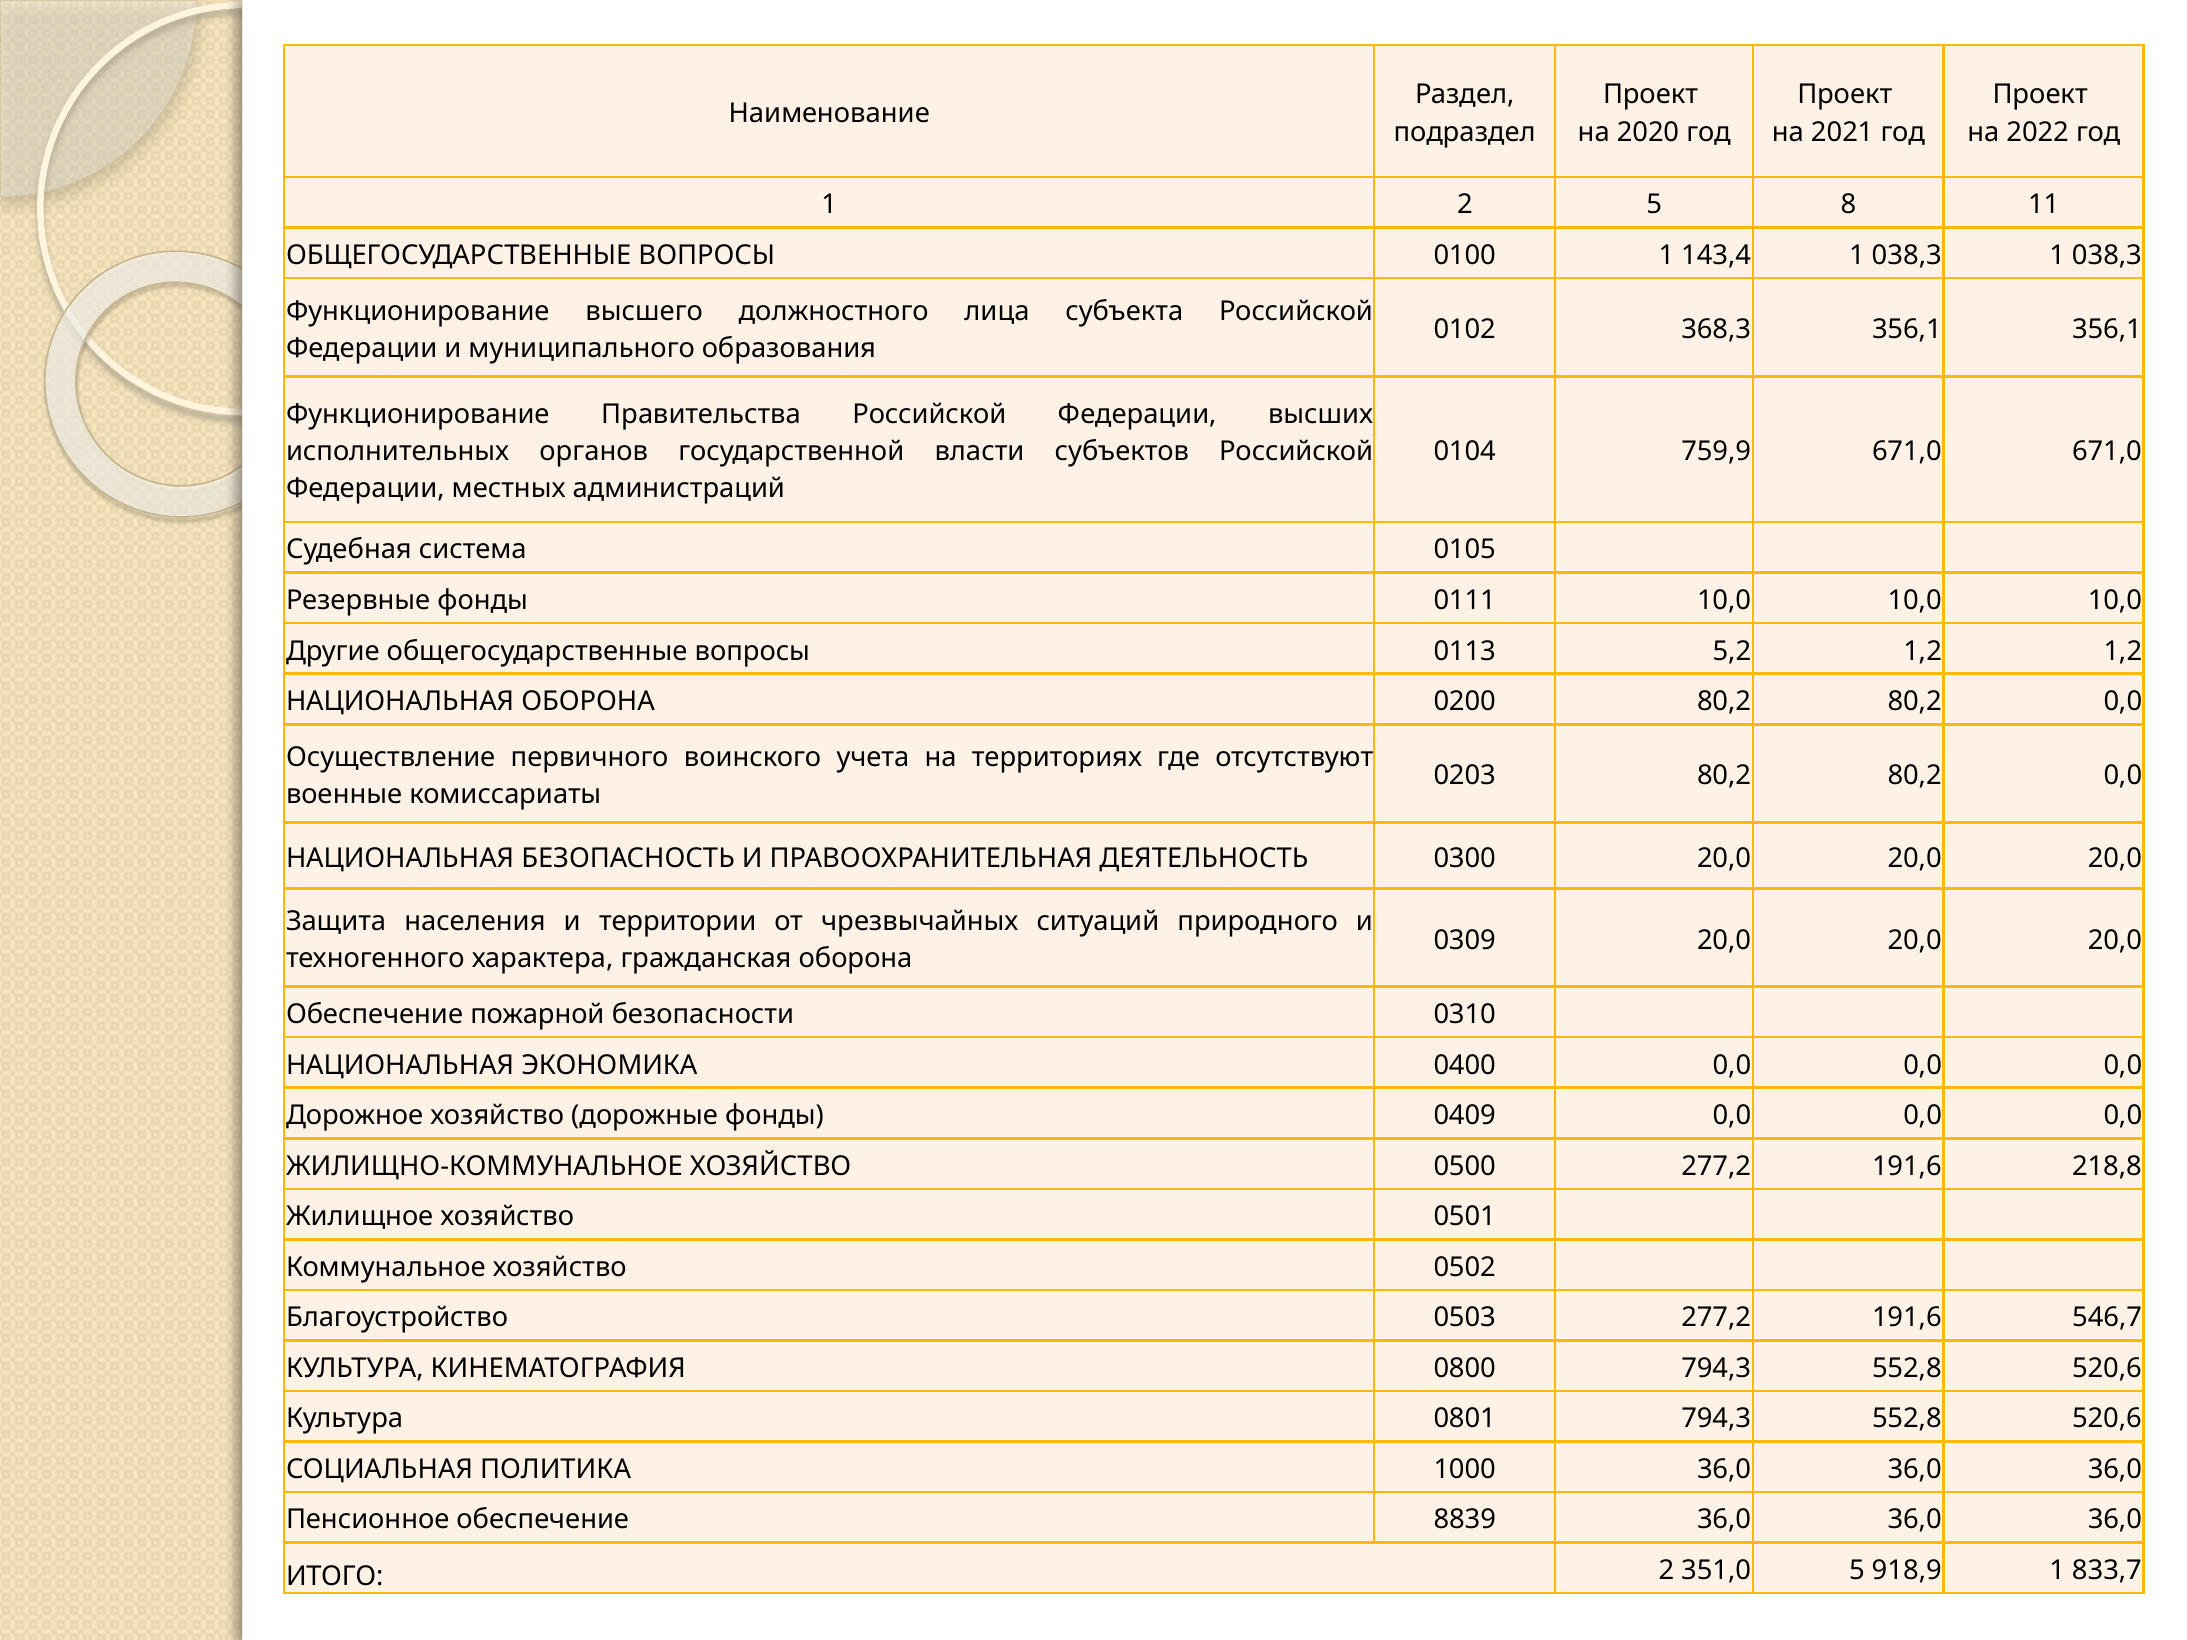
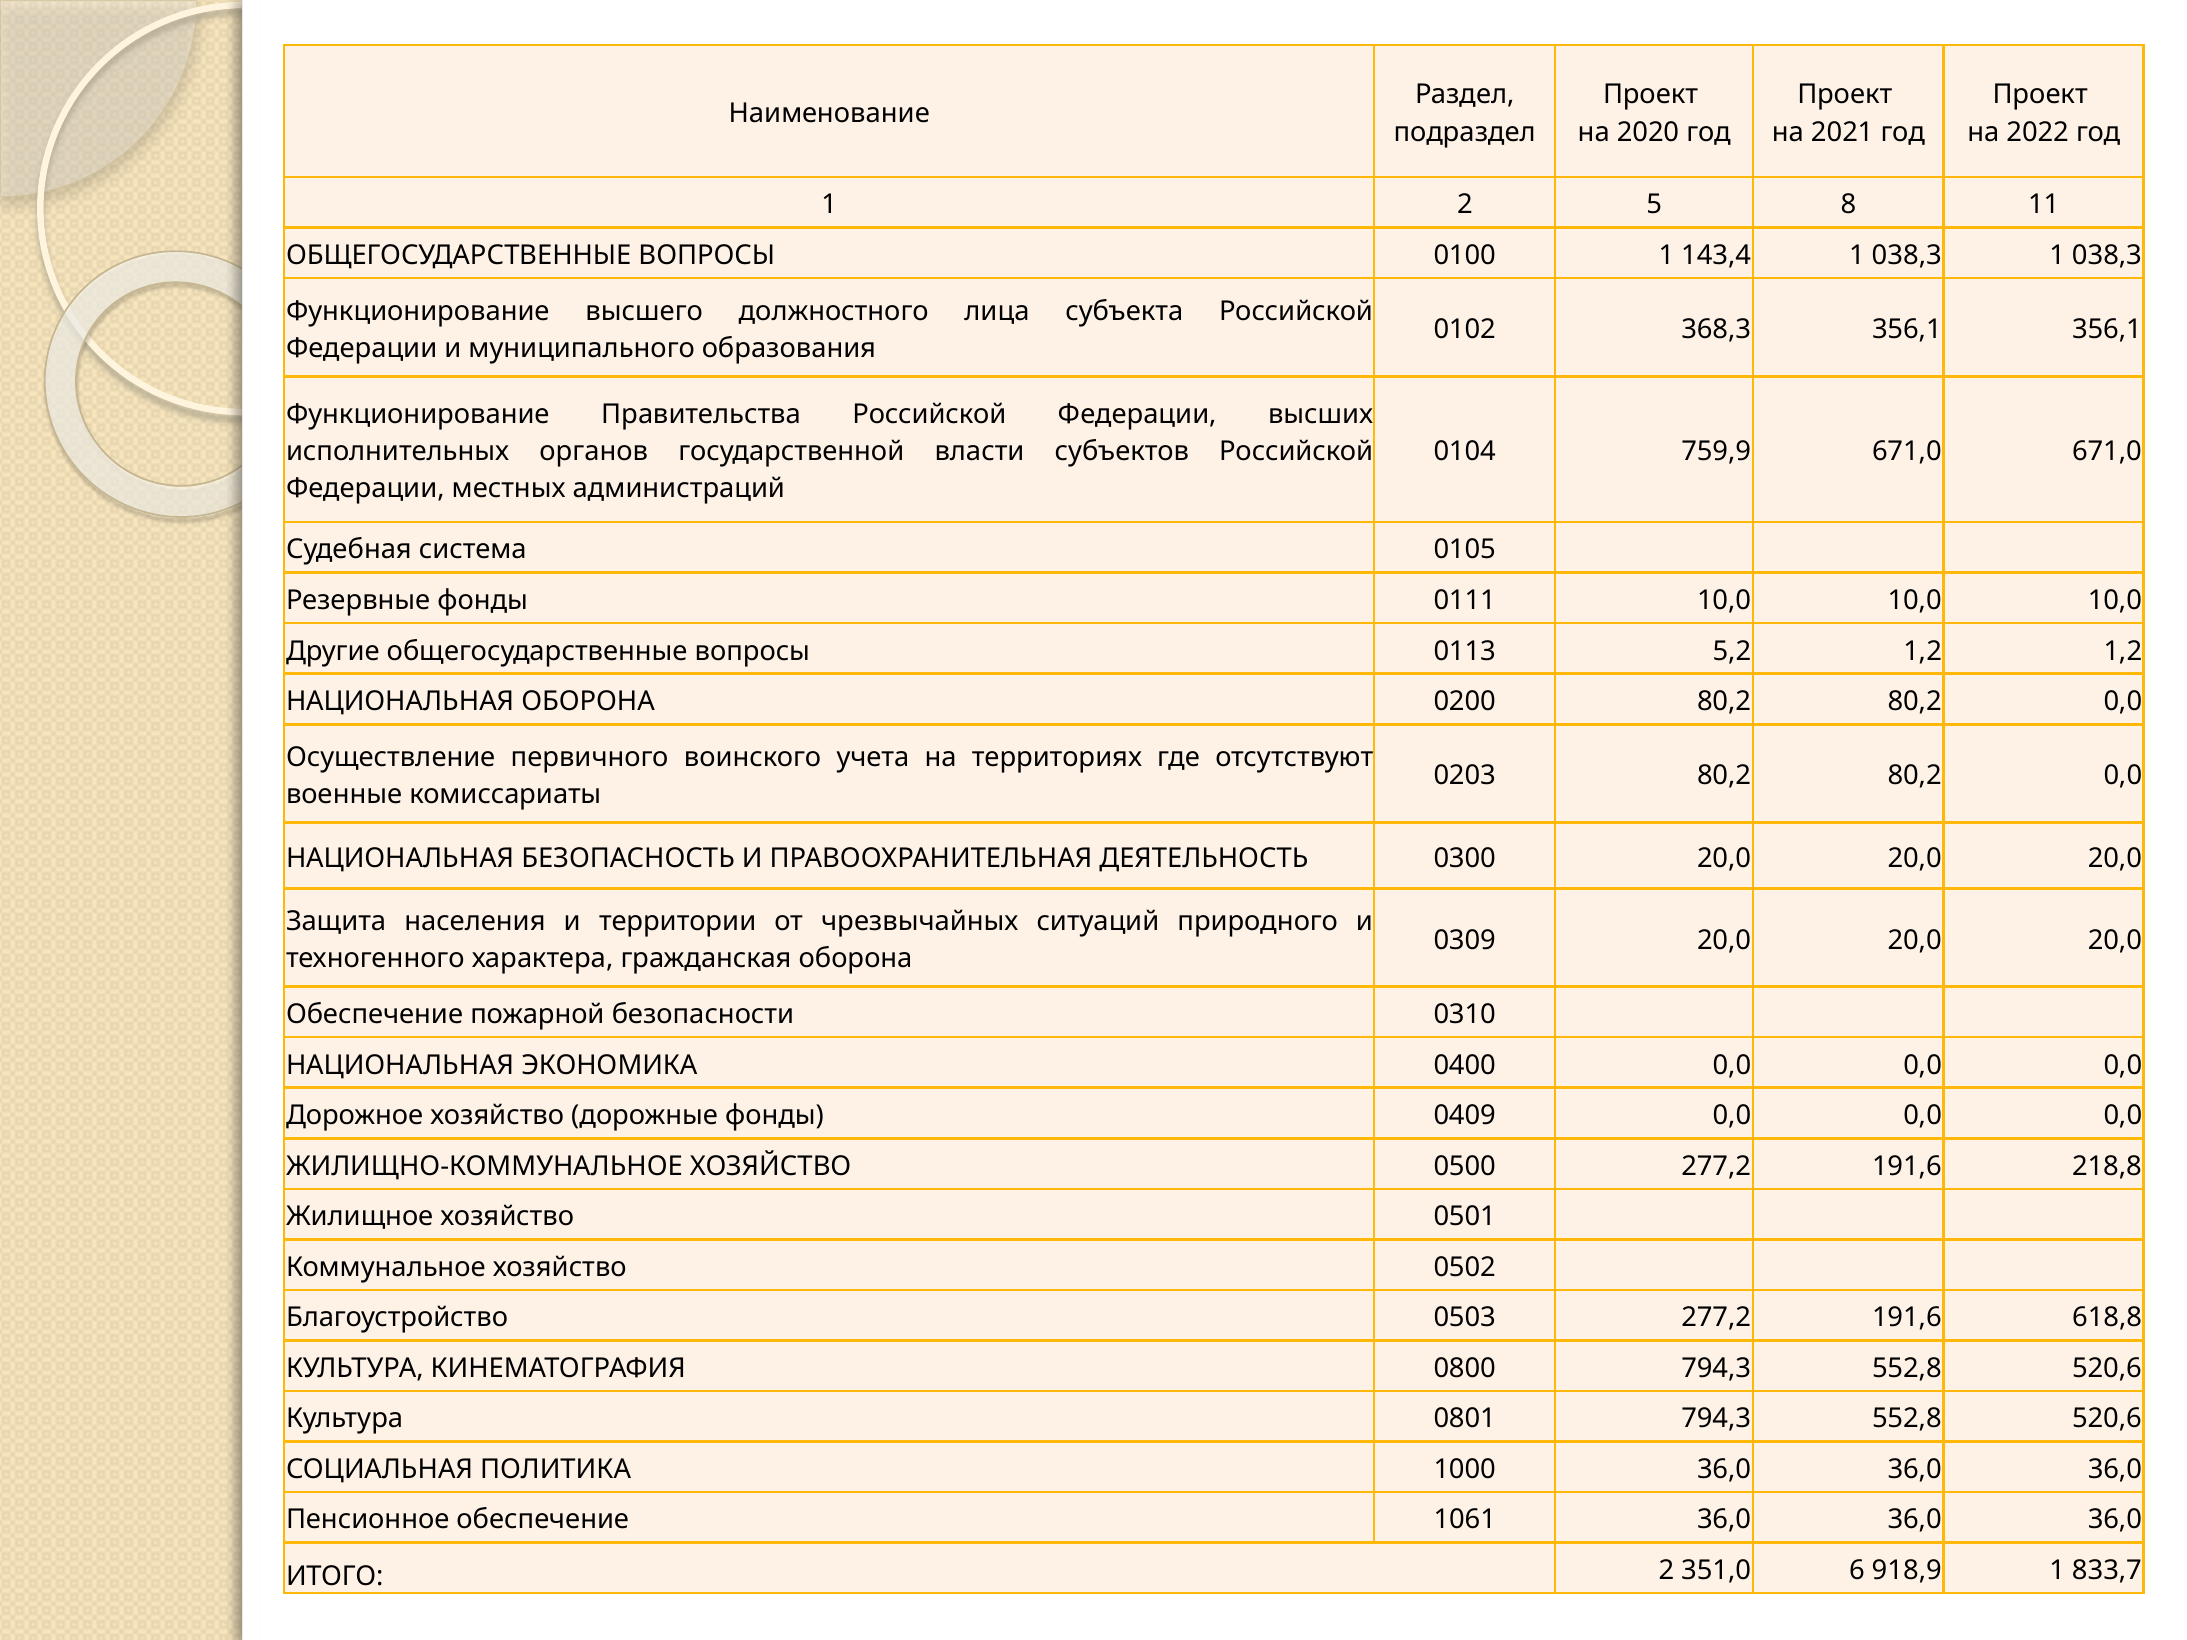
546,7: 546,7 -> 618,8 (2107, 1318)
8839: 8839 -> 1061 (1465, 1520)
351,0 5: 5 -> 6 (1857, 1571)
